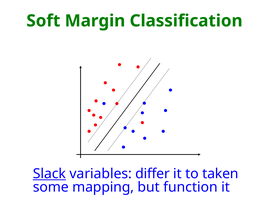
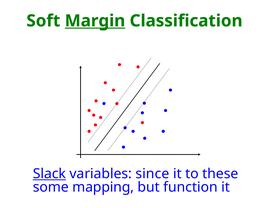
Margin underline: none -> present (95, 21)
differ: differ -> since (152, 174)
taken: taken -> these (220, 174)
